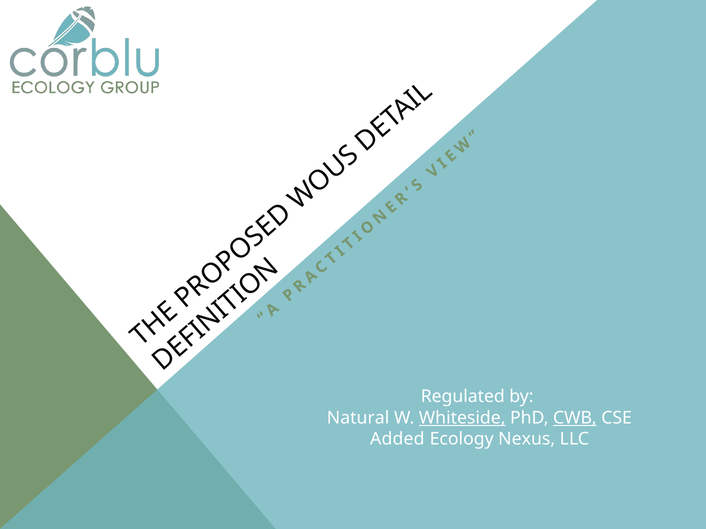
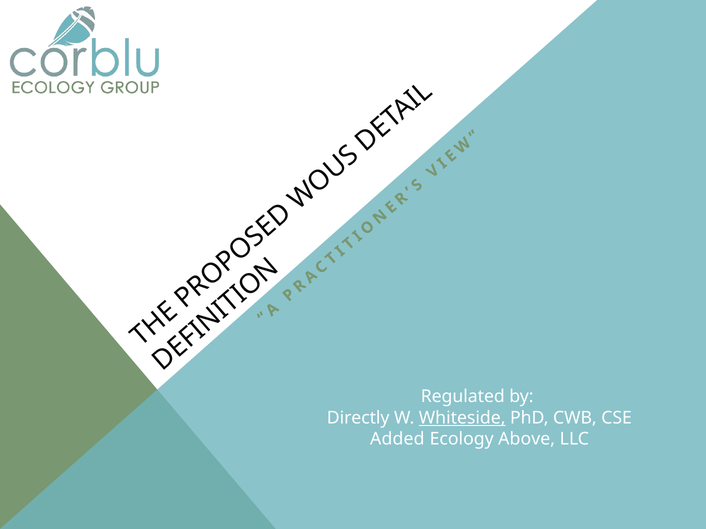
Natural: Natural -> Directly (358, 418)
CWB underline: present -> none (575, 418)
Nexus: Nexus -> Above (527, 439)
